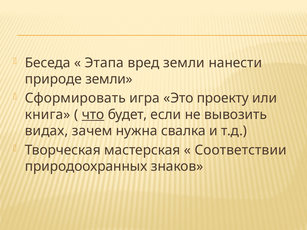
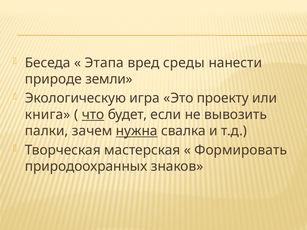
вред земли: земли -> среды (184, 63)
Сформировать: Сформировать -> Экологическую (75, 98)
видах: видах -> палки (47, 131)
нужна underline: none -> present (137, 131)
Соответствии: Соответствии -> Формировать (241, 150)
